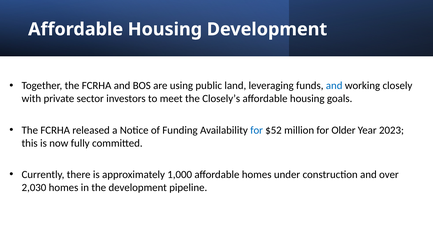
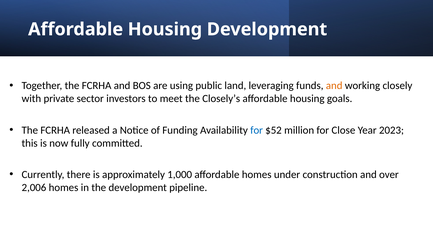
and colour: blue -> orange (334, 86)
Older: Older -> Close (343, 130)
2,030: 2,030 -> 2,006 (34, 187)
